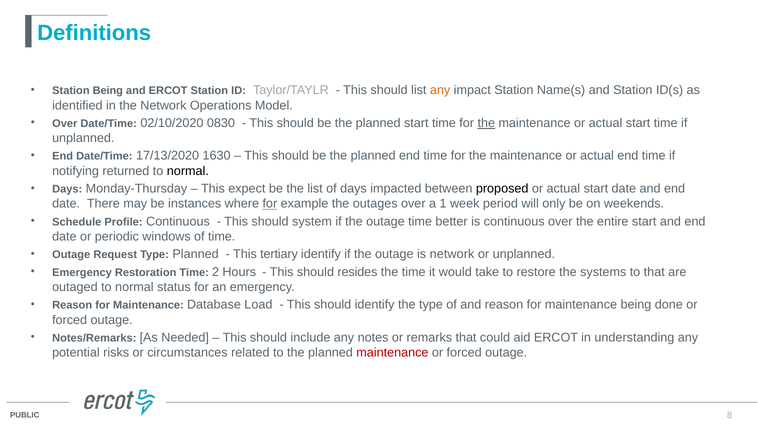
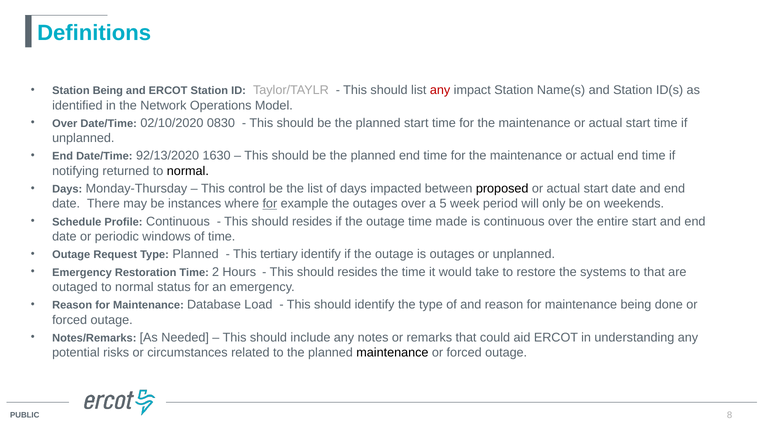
any colour: orange -> red (440, 90)
the underline: present -> none (486, 123)
17/13/2020: 17/13/2020 -> 92/13/2020 (168, 156)
expect: expect -> control (247, 189)
1: 1 -> 5 (443, 204)
system: system -> resides (312, 222)
better: better -> made (452, 222)
is network: network -> outages (452, 254)
maintenance colour: red -> black (392, 353)
